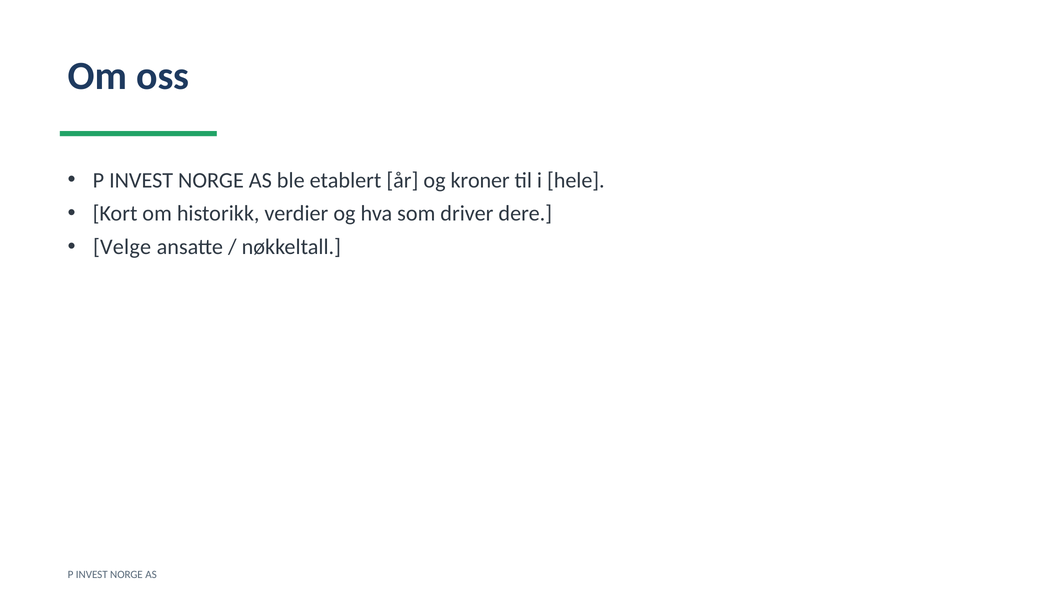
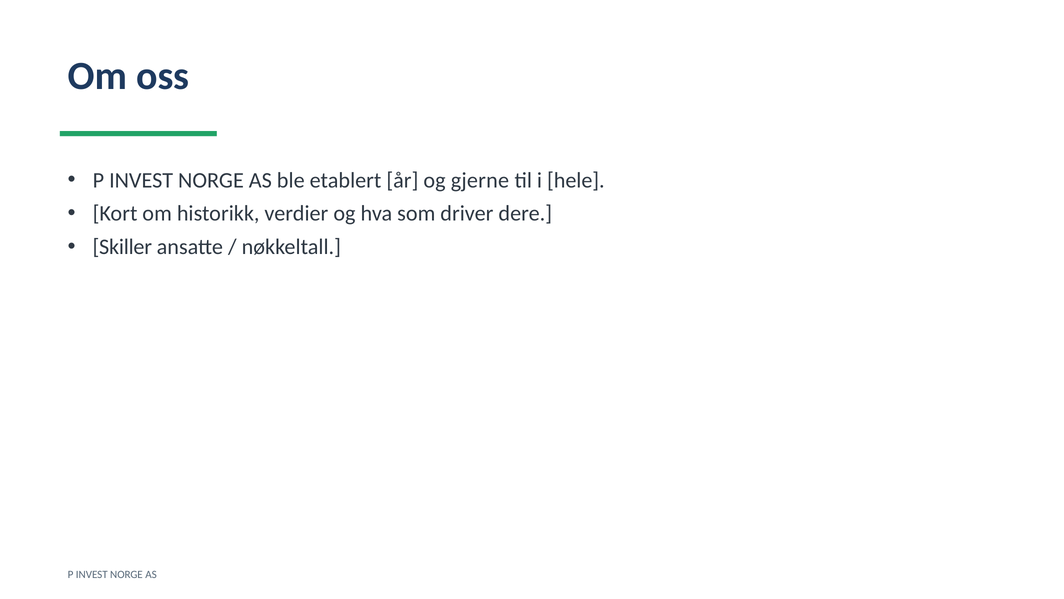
kroner: kroner -> gjerne (480, 180)
Velge: Velge -> Skiller (122, 247)
